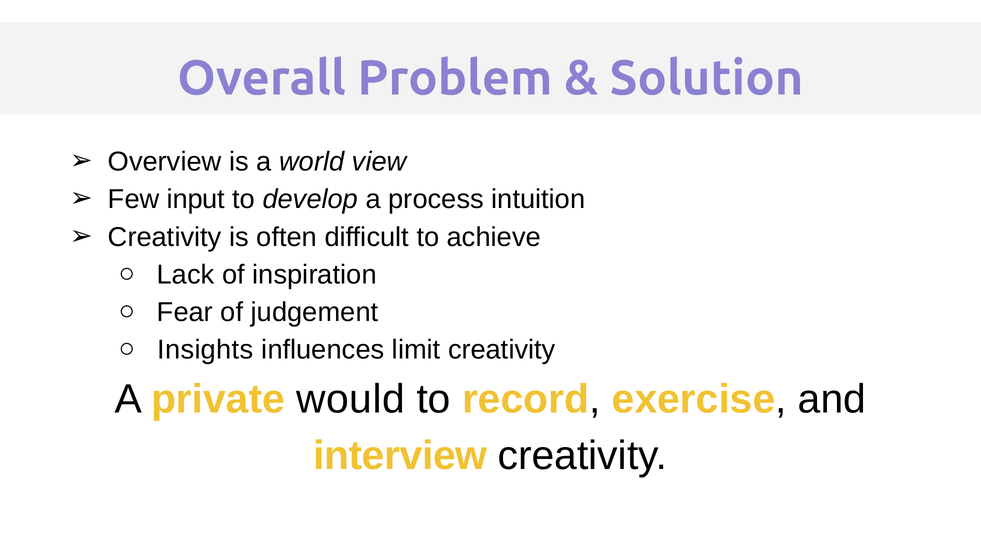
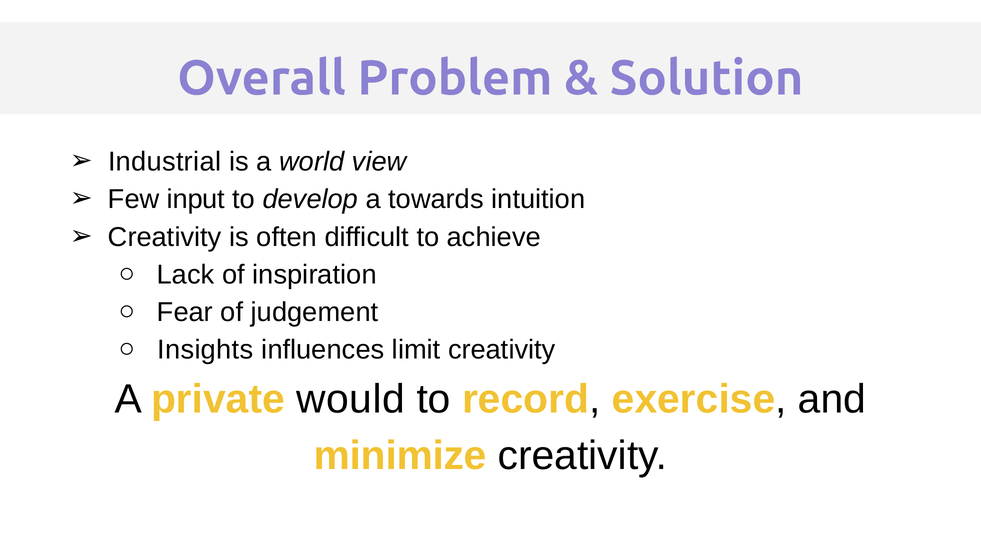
Overview: Overview -> Industrial (165, 162)
process: process -> towards (436, 199)
interview: interview -> minimize (400, 455)
